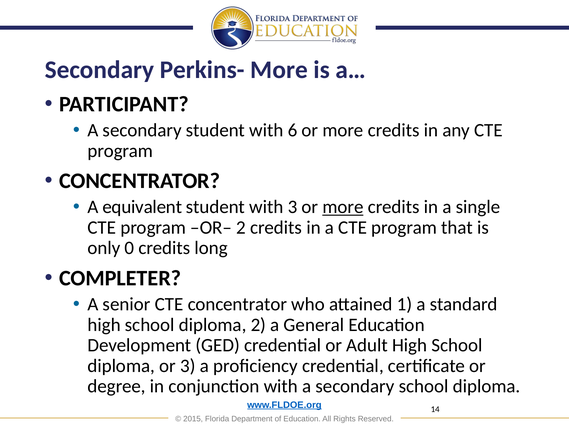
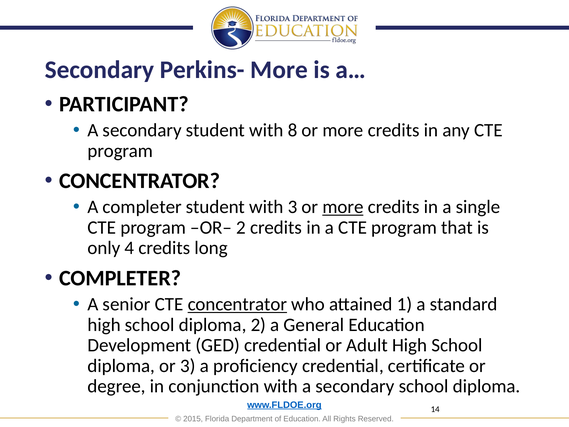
6: 6 -> 8 (292, 130)
A equivalent: equivalent -> completer (142, 207)
0: 0 -> 4 (129, 248)
concentrator underline: none -> present (237, 304)
